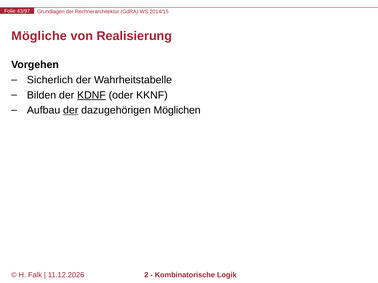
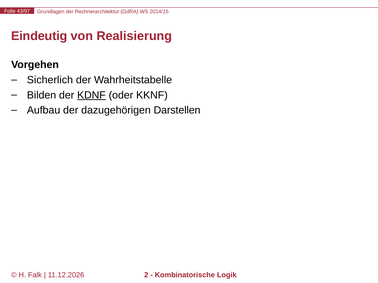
Mögliche: Mögliche -> Eindeutig (39, 36)
der underline: present -> none (71, 110)
Möglichen: Möglichen -> Darstellen (177, 110)
